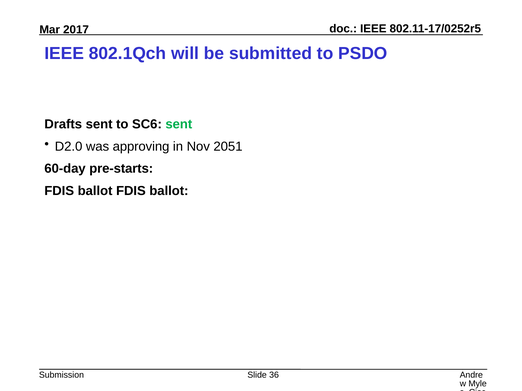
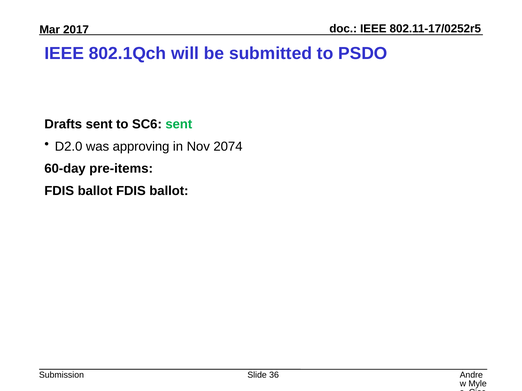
2051: 2051 -> 2074 (228, 147)
pre-starts: pre-starts -> pre-items (121, 169)
